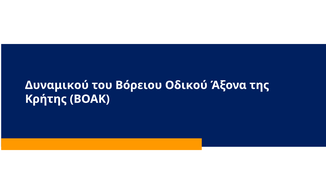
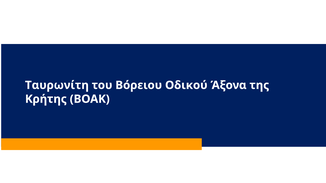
Δυναμικού: Δυναμικού -> Ταυρωνίτη (57, 85)
